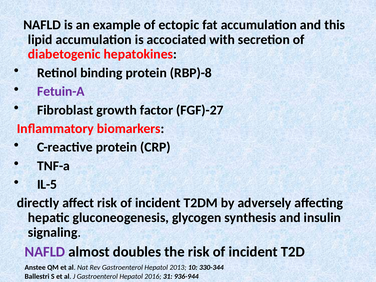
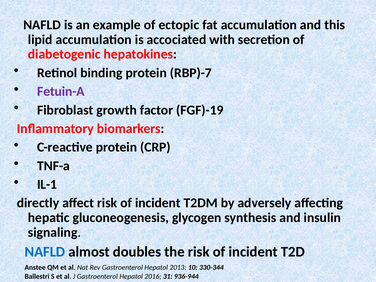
RBP)-8: RBP)-8 -> RBP)-7 (191, 73)
FGF)-27: FGF)-27 -> FGF)-19 (200, 110)
IL-5: IL-5 -> IL-1 (47, 184)
NAFLD colour: purple -> blue (45, 252)
